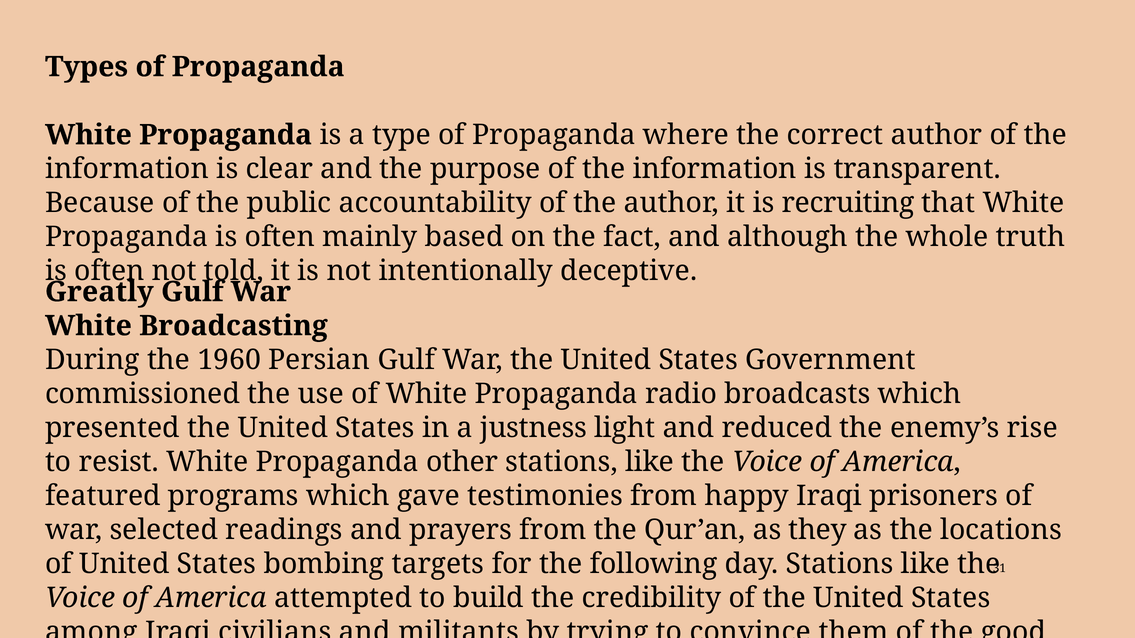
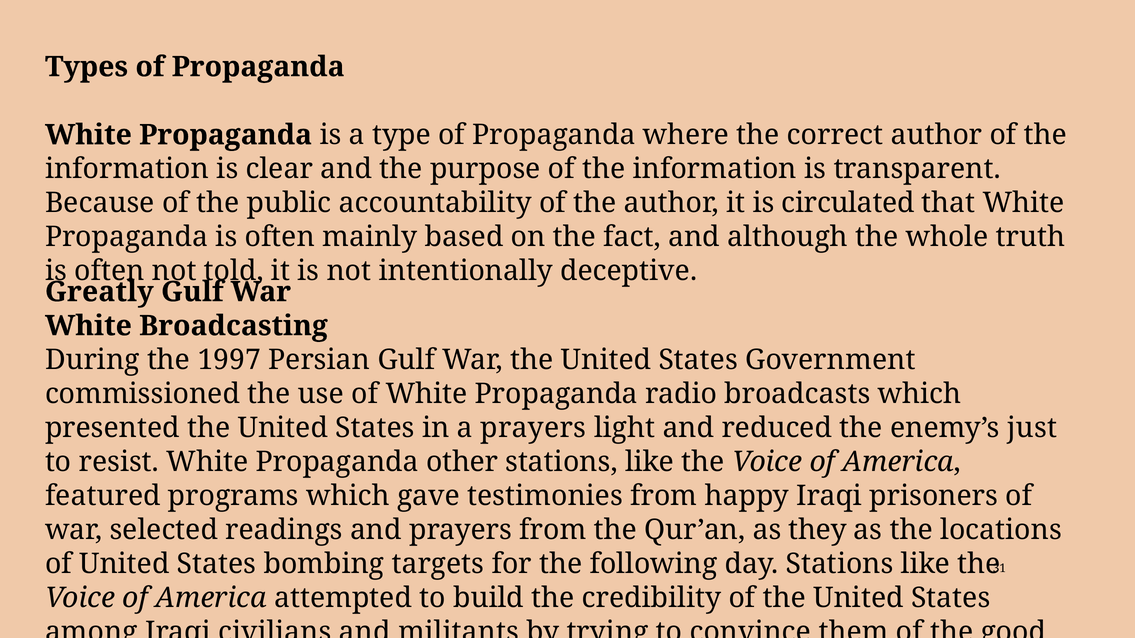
recruiting: recruiting -> circulated (848, 203)
1960: 1960 -> 1997 (229, 360)
a justness: justness -> prayers (533, 428)
rise: rise -> just (1032, 428)
